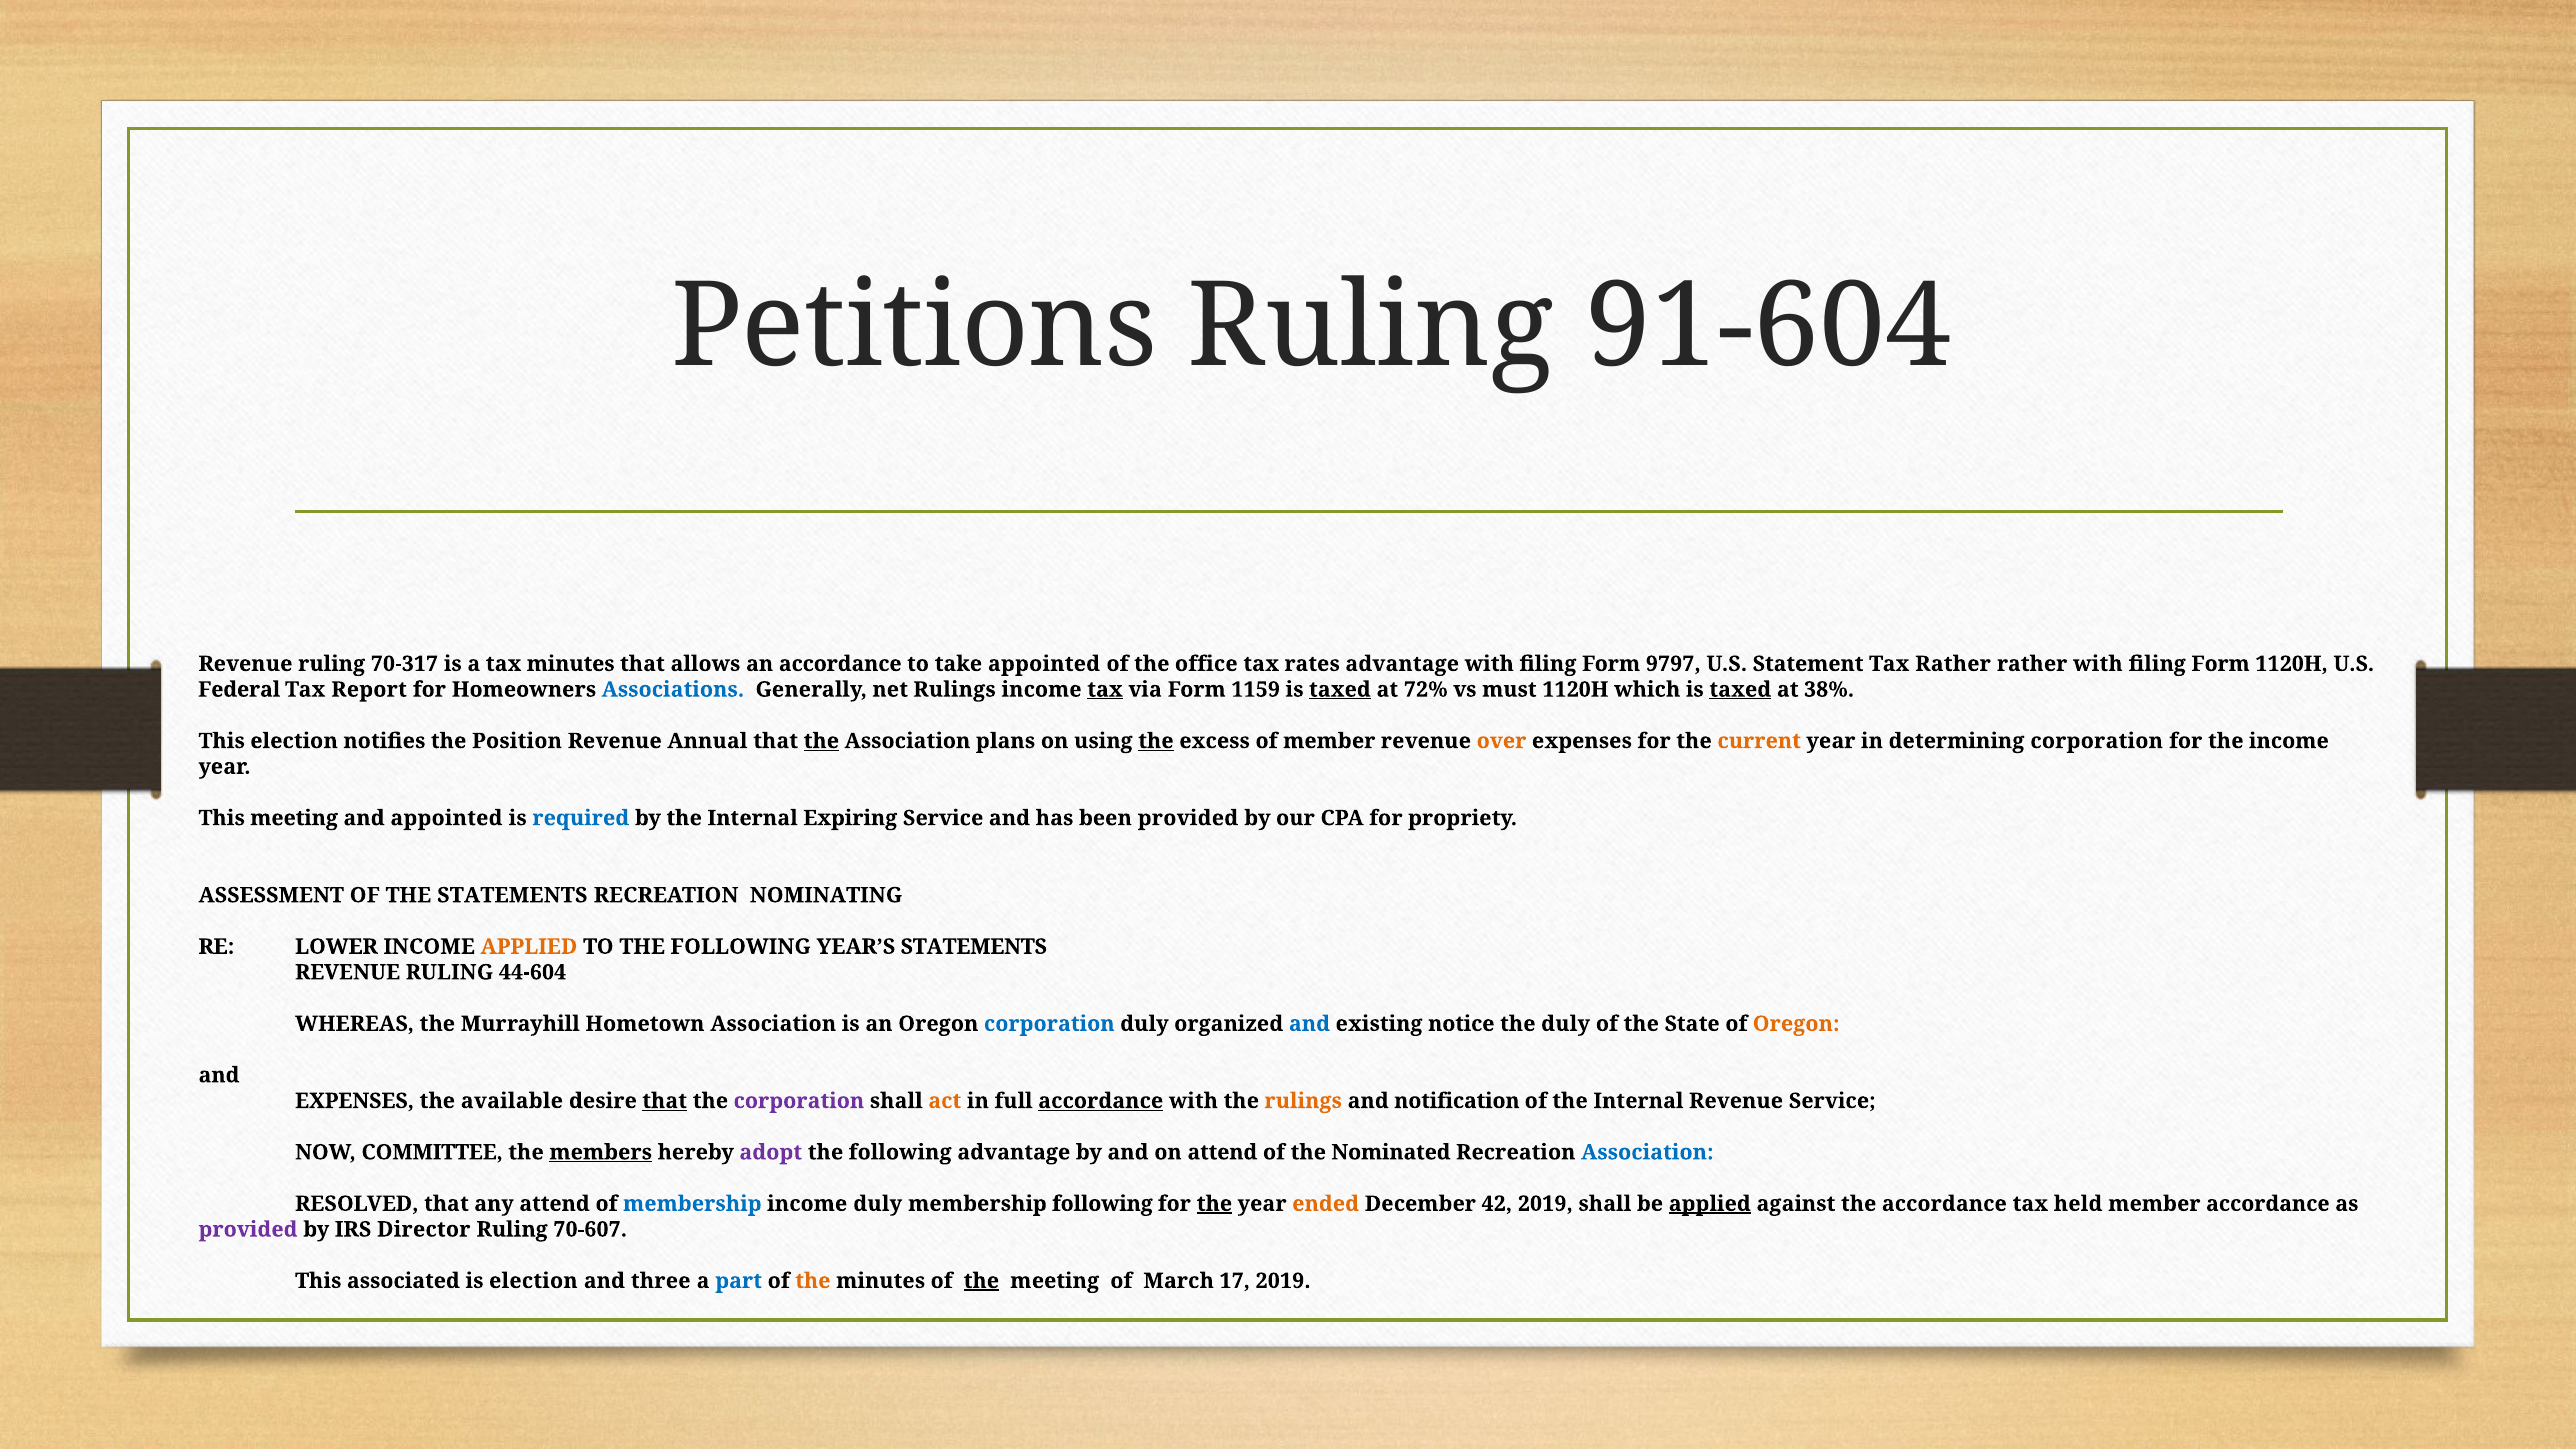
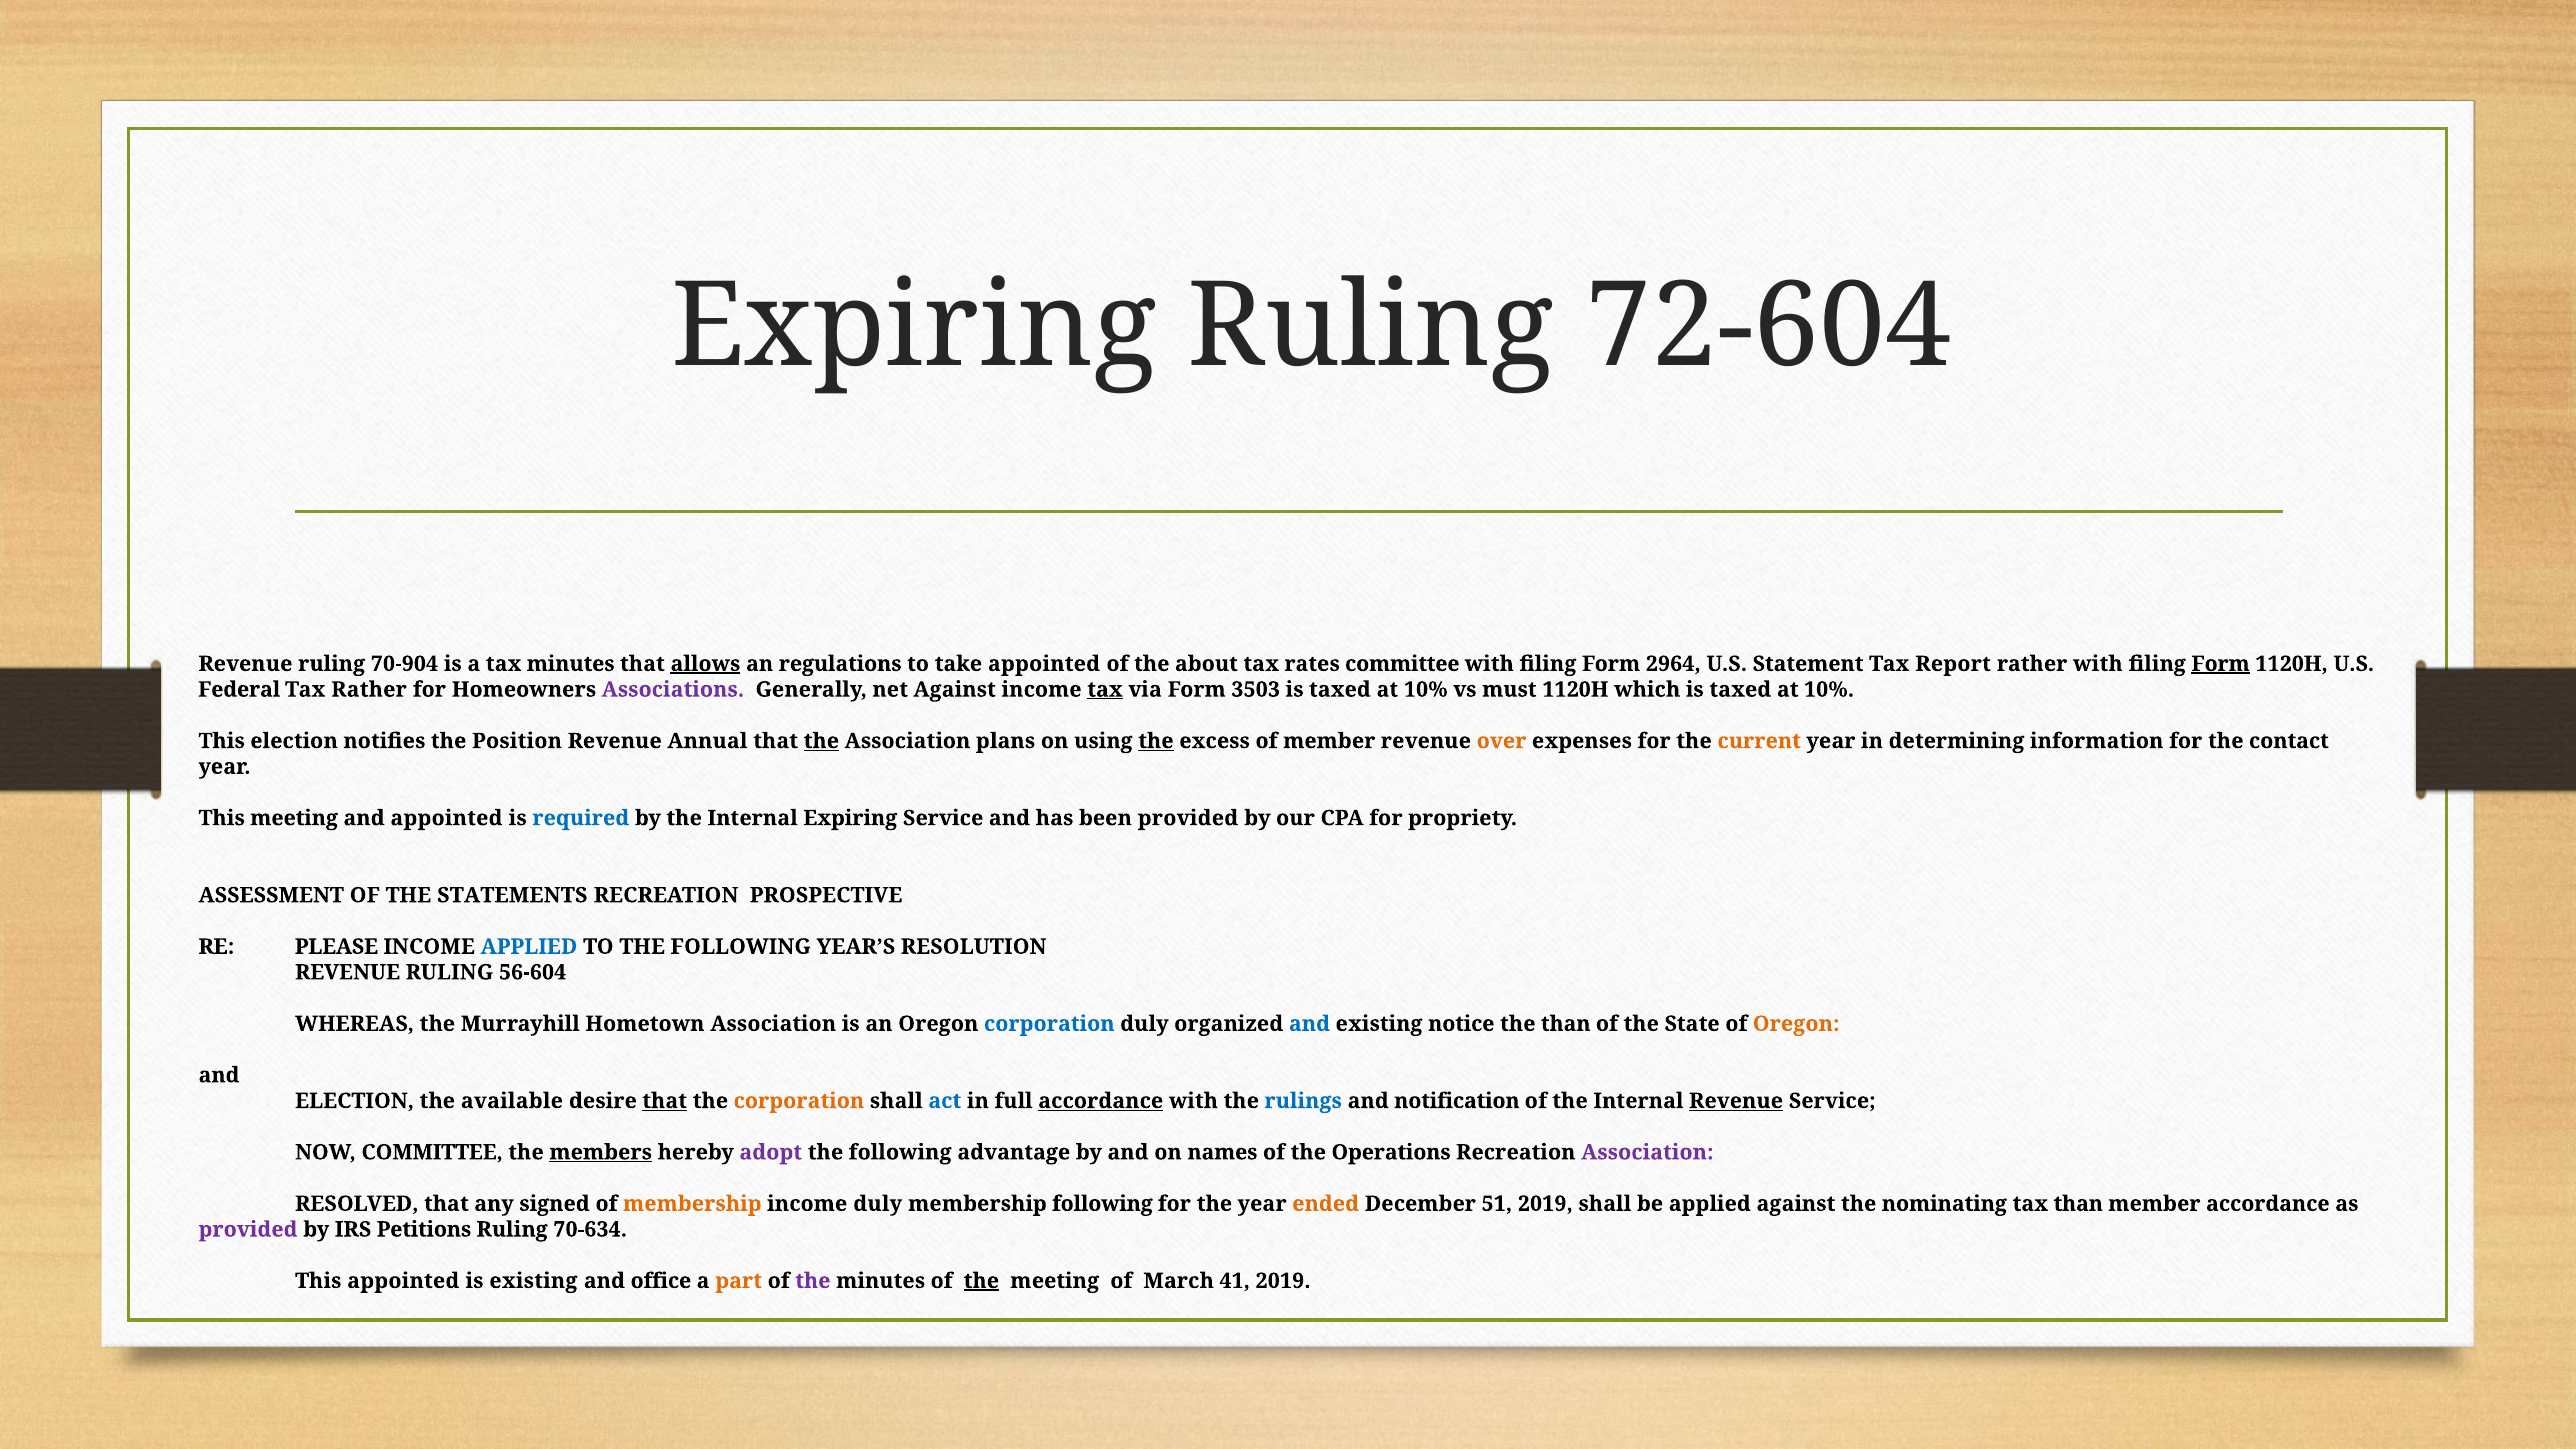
Petitions: Petitions -> Expiring (914, 327)
91-604: 91-604 -> 72-604 (1768, 327)
70-317: 70-317 -> 70-904 (404, 664)
allows underline: none -> present (705, 664)
an accordance: accordance -> regulations (840, 664)
office: office -> about (1206, 664)
rates advantage: advantage -> committee (1402, 664)
9797: 9797 -> 2964 (1673, 664)
Tax Rather: Rather -> Report (1953, 664)
Form underline: none -> present (2221, 664)
Tax Report: Report -> Rather (369, 690)
Associations colour: blue -> purple (673, 690)
net Rulings: Rulings -> Against (955, 690)
1159: 1159 -> 3503 (1256, 690)
taxed underline: present -> none (1340, 690)
72%: 72% -> 10% (1426, 690)
taxed underline: present -> none (1740, 690)
38%: 38% -> 10% (1829, 690)
determining corporation: corporation -> information (2097, 741)
the income: income -> contact (2289, 741)
NOMINATING: NOMINATING -> PROSPECTIVE (826, 895)
LOWER: LOWER -> PLEASE (336, 947)
APPLIED colour: orange -> blue (529, 947)
YEAR’S STATEMENTS: STATEMENTS -> RESOLUTION (974, 947)
44-604: 44-604 -> 56-604 (533, 972)
the duly: duly -> than (1566, 1024)
EXPENSES: EXPENSES -> ELECTION (355, 1101)
corporation colour: purple -> orange (799, 1101)
act colour: orange -> blue (945, 1101)
rulings colour: orange -> blue (1303, 1101)
Revenue underline: none -> present (1736, 1101)
on attend: attend -> names (1222, 1152)
Nominated: Nominated -> Operations (1391, 1152)
Association colour: blue -> purple (1647, 1152)
any attend: attend -> signed (555, 1204)
membership colour: blue -> orange (692, 1204)
the underline: present -> none (1214, 1204)
42: 42 -> 51 (1497, 1204)
applied underline: present -> none (1710, 1204)
the accordance: accordance -> nominating (1944, 1204)
tax held: held -> than (2078, 1204)
Director: Director -> Petitions (424, 1229)
70-607: 70-607 -> 70-634 (590, 1229)
This associated: associated -> appointed (403, 1281)
is election: election -> existing (533, 1281)
three: three -> office (661, 1281)
part colour: blue -> orange (739, 1281)
the colour: orange -> purple (813, 1281)
17: 17 -> 41 (1235, 1281)
